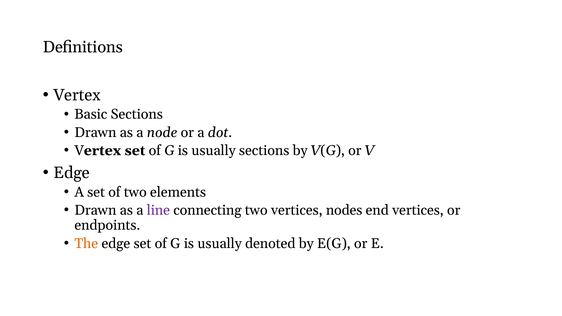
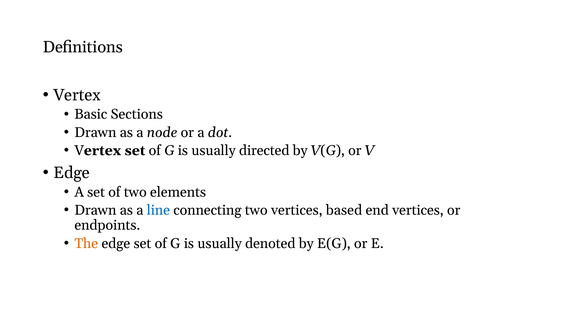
usually sections: sections -> directed (264, 151)
line colour: purple -> blue (158, 210)
nodes: nodes -> based (344, 210)
